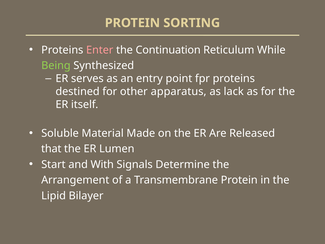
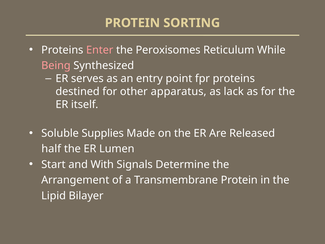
Continuation: Continuation -> Peroxisomes (168, 50)
Being colour: light green -> pink (56, 66)
Material: Material -> Supplies (103, 133)
that: that -> half (51, 149)
